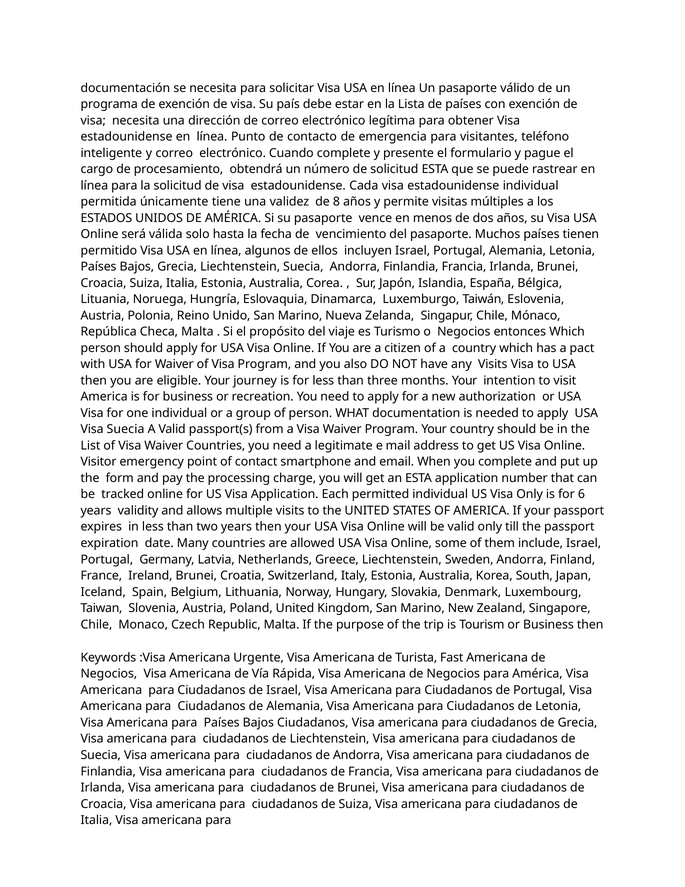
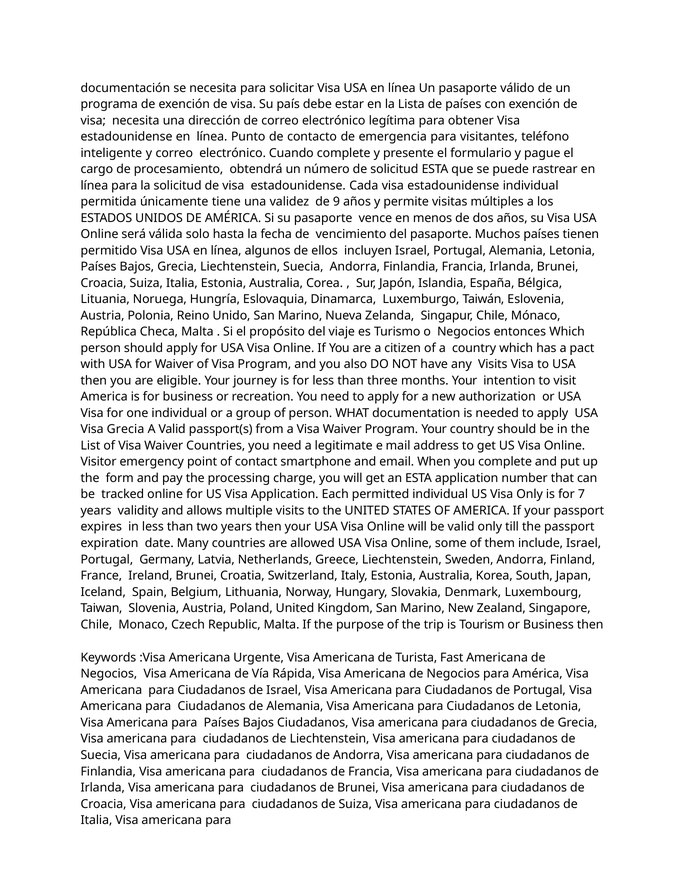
8: 8 -> 9 (337, 202)
Visa Suecia: Suecia -> Grecia (126, 429)
6: 6 -> 7 (581, 494)
